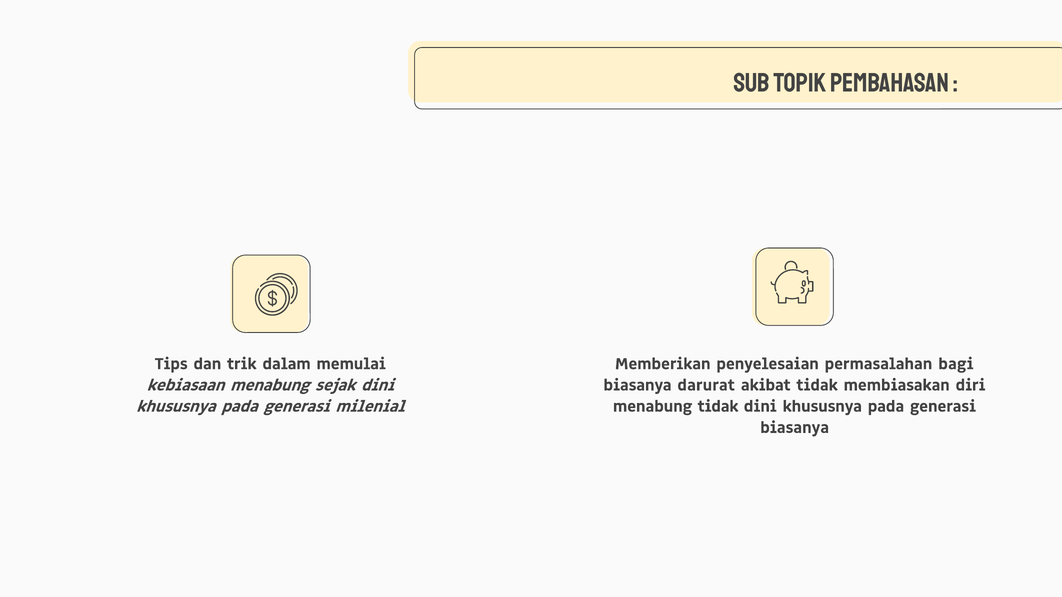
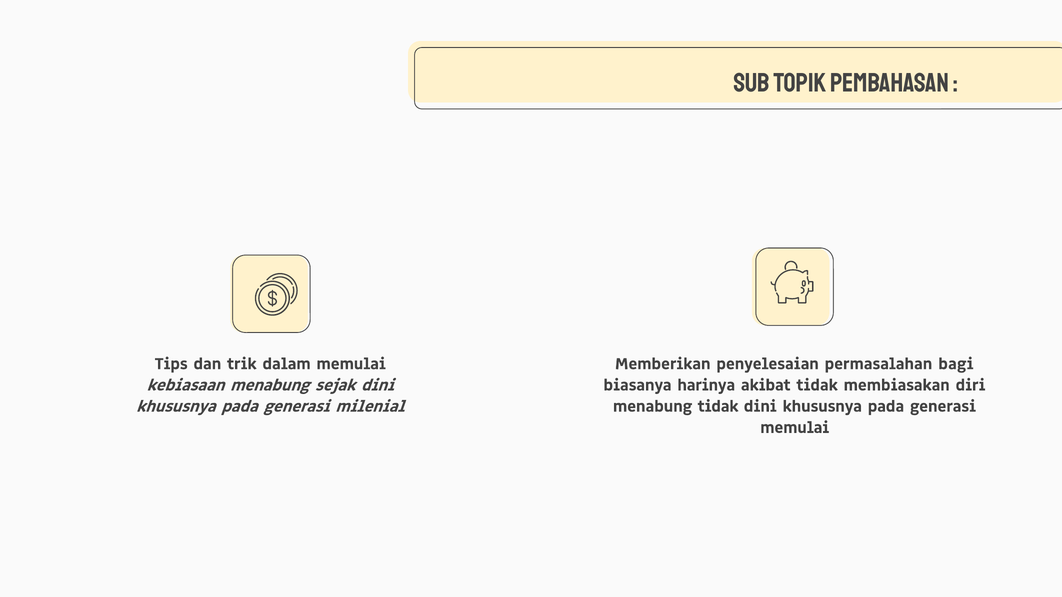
darurat: darurat -> harinya (706, 385)
biasanya: biasanya -> memulai (795, 427)
